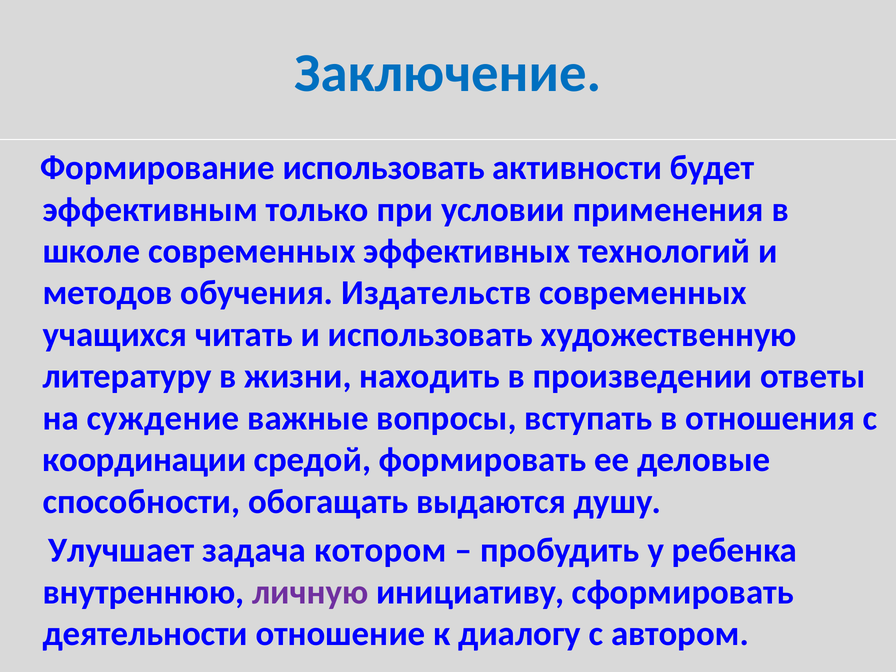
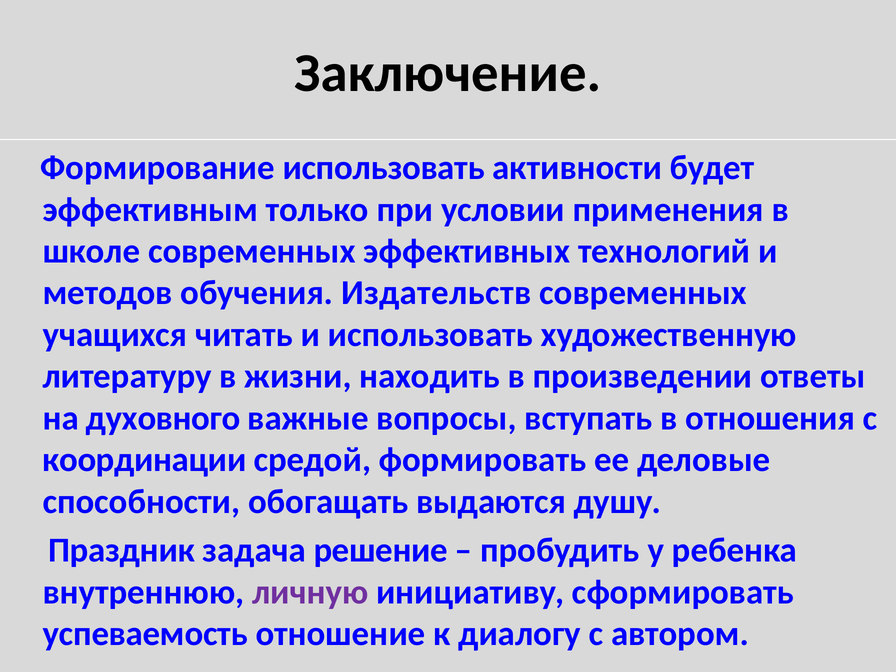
Заключение colour: blue -> black (448, 73)
суждение: суждение -> духовного (163, 418)
Улучшает: Улучшает -> Праздник (122, 550)
котором: котором -> решение (381, 550)
деятельности: деятельности -> успеваемость (145, 634)
